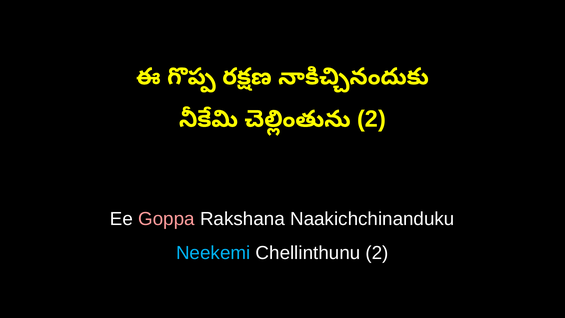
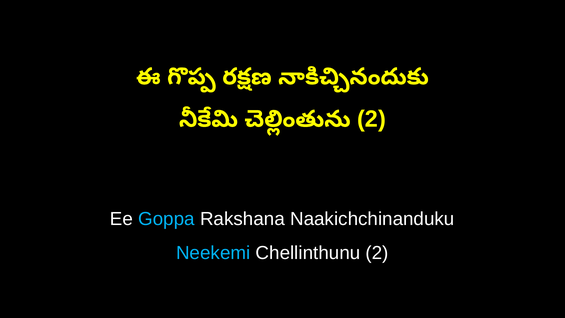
Goppa colour: pink -> light blue (166, 219)
